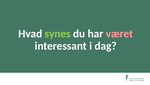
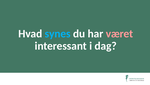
synes colour: light green -> light blue (58, 34)
